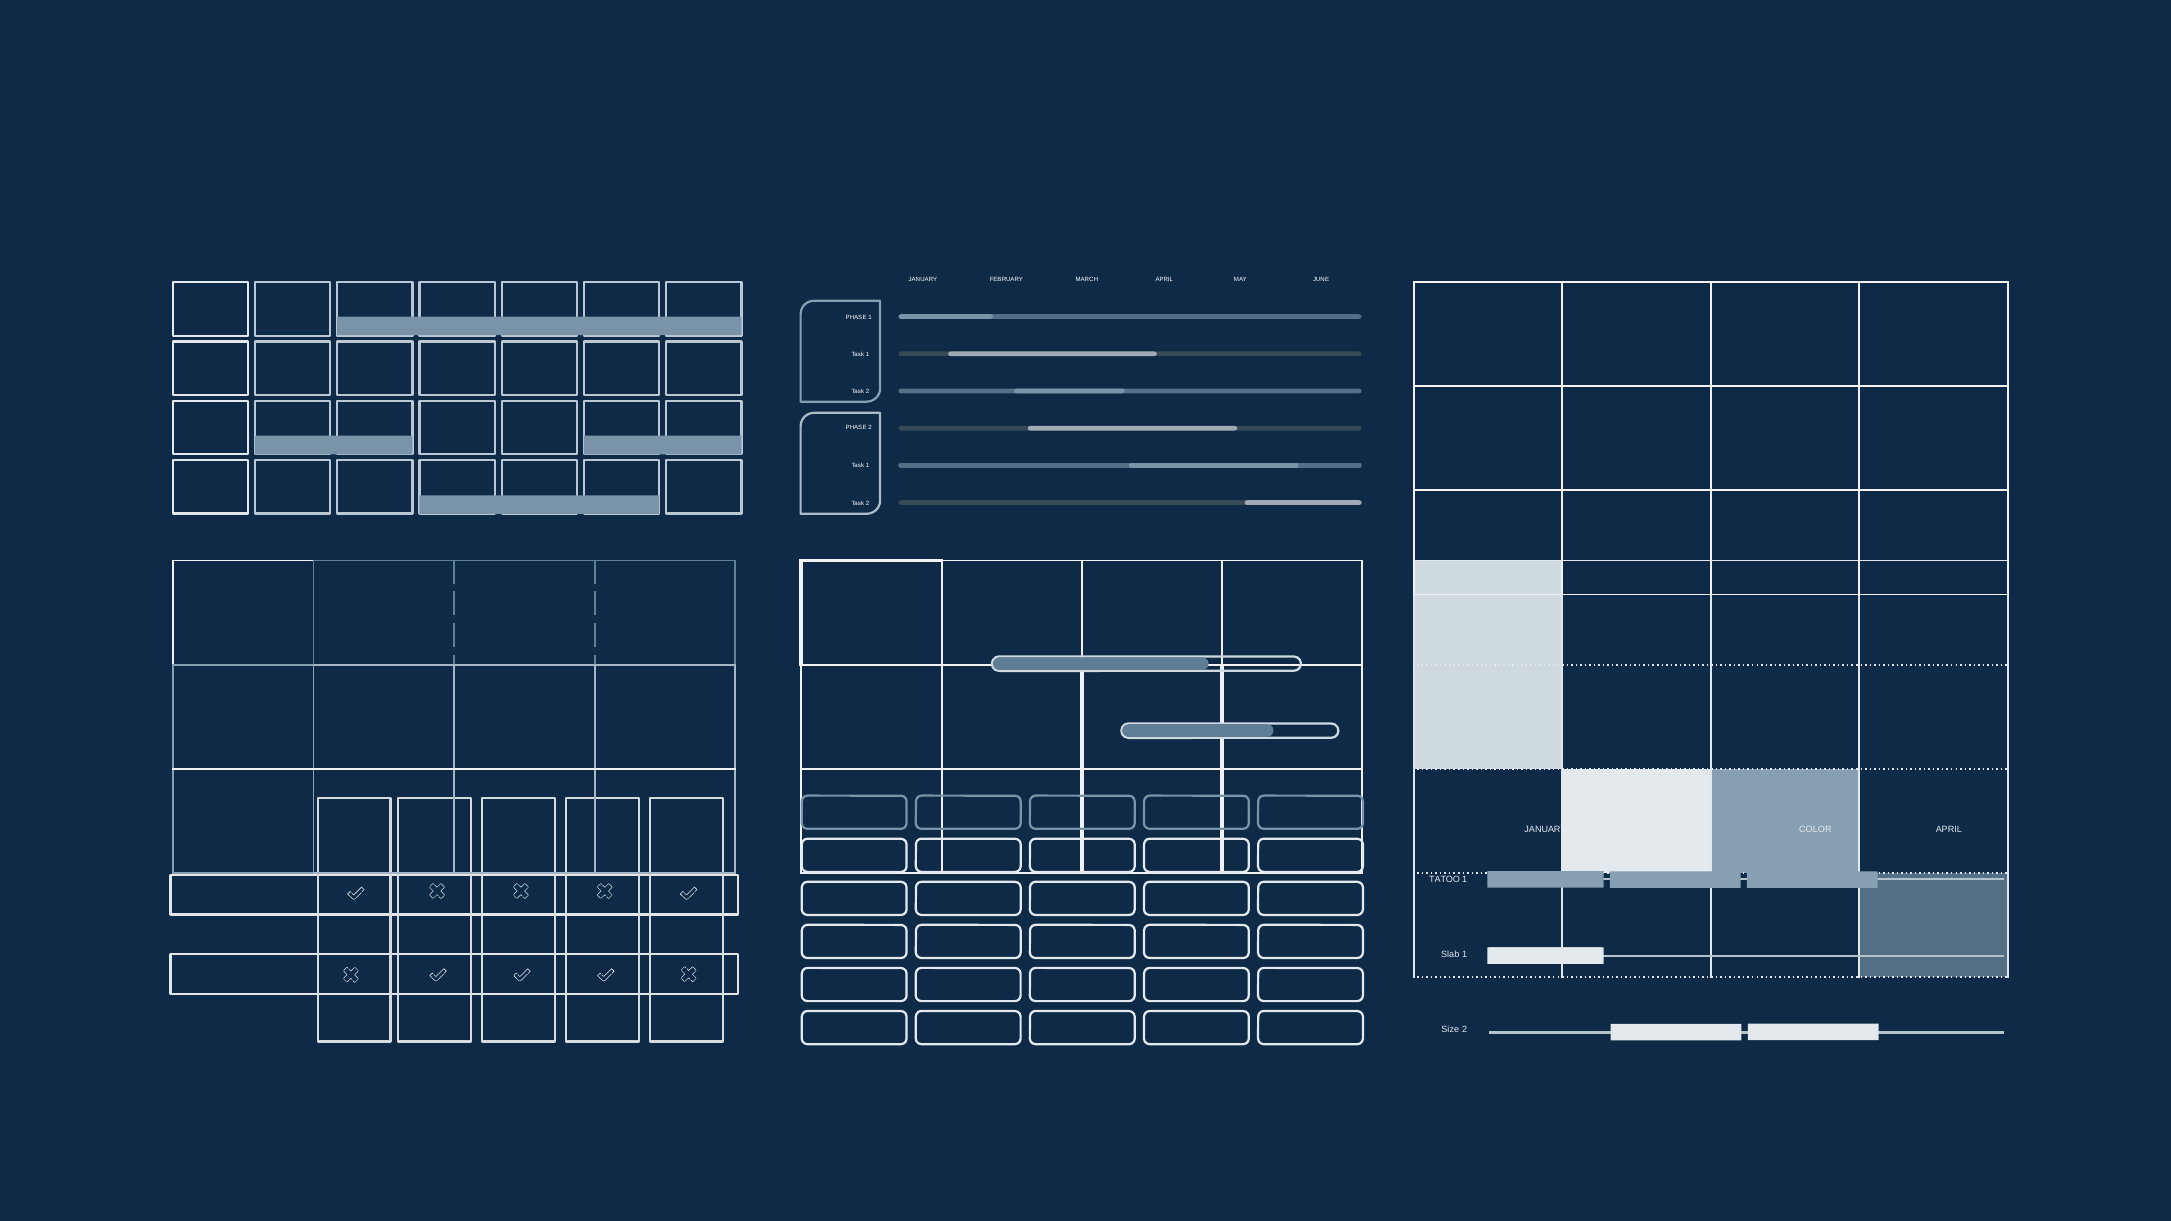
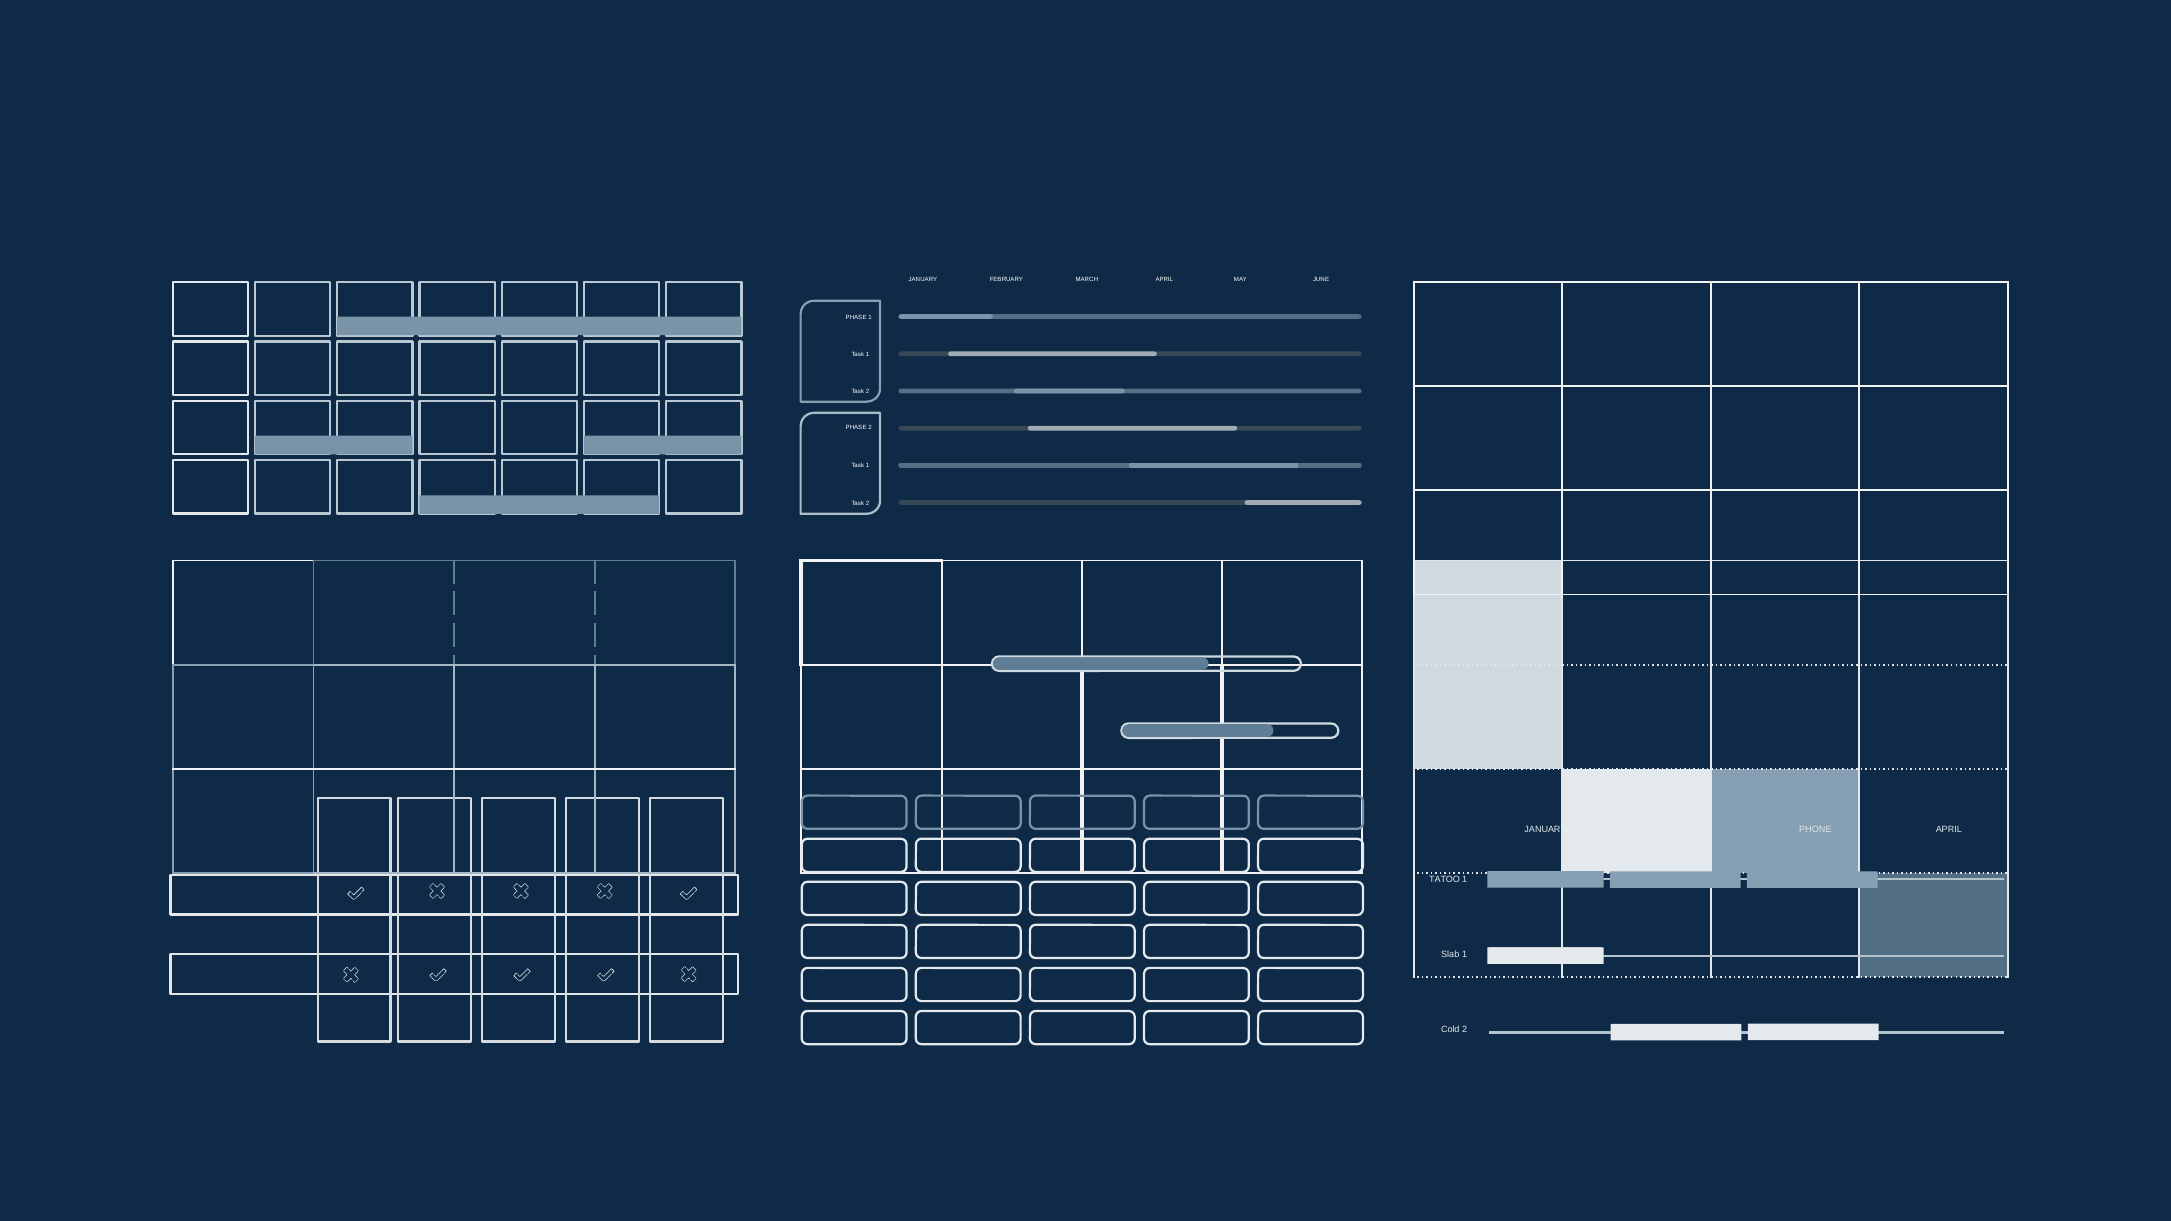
COLOR: COLOR -> PHONE (1815, 830)
Size: Size -> Cold (1450, 1030)
